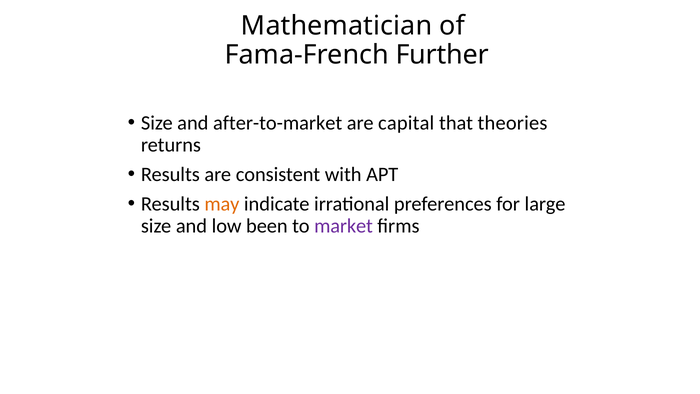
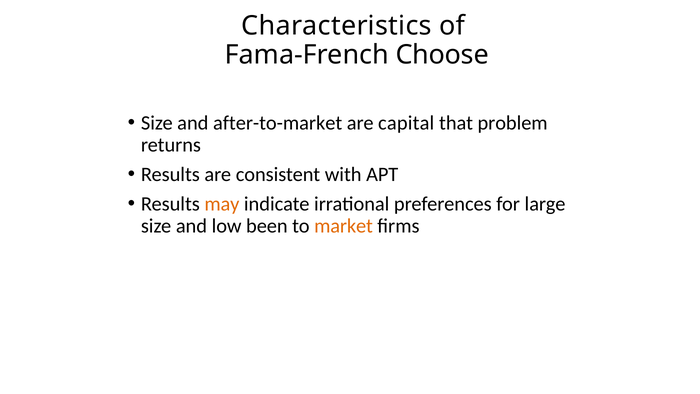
Mathematician: Mathematician -> Characteristics (337, 26)
Further: Further -> Choose (442, 55)
theories: theories -> problem (513, 123)
market colour: purple -> orange (344, 226)
